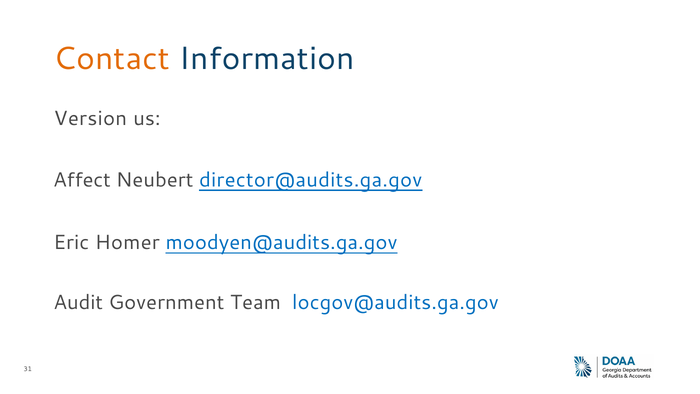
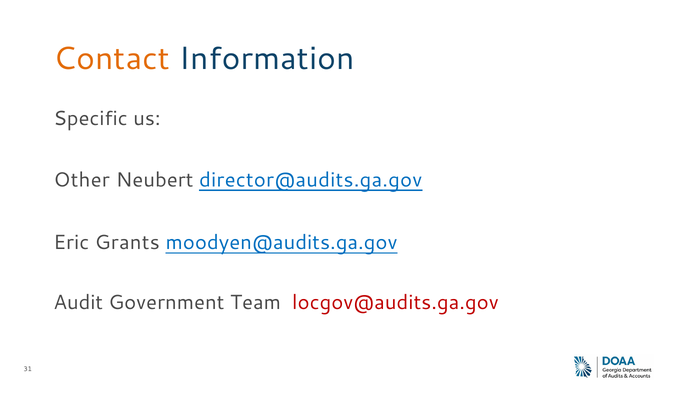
Version: Version -> Specific (90, 118)
Affect: Affect -> Other (82, 180)
Homer: Homer -> Grants (127, 242)
locgov@audits.ga.gov colour: blue -> red (395, 302)
